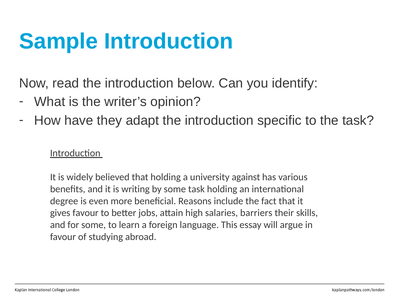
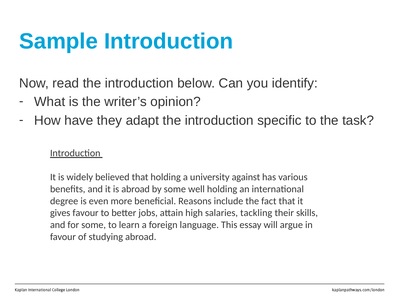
is writing: writing -> abroad (136, 189)
some task: task -> well (196, 189)
barriers: barriers -> tackling (256, 213)
